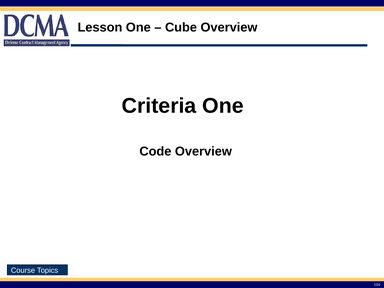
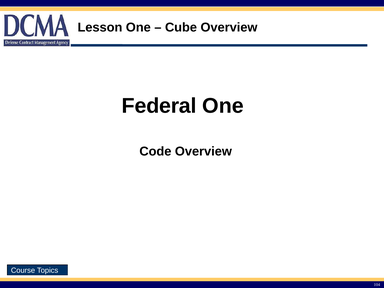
Criteria: Criteria -> Federal (159, 106)
